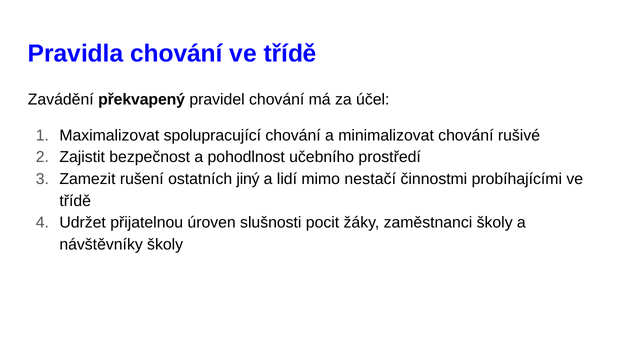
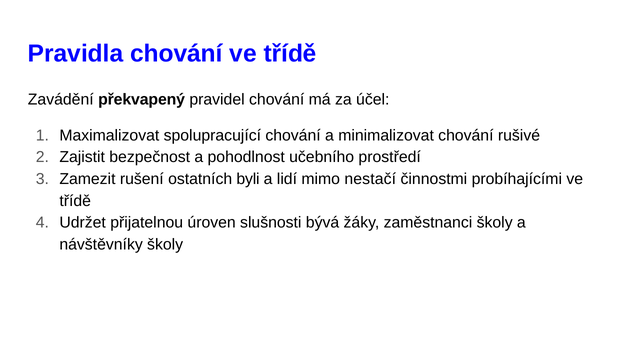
jiný: jiný -> byli (248, 179)
pocit: pocit -> bývá (323, 222)
